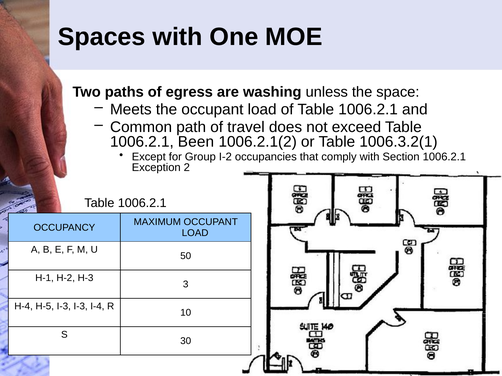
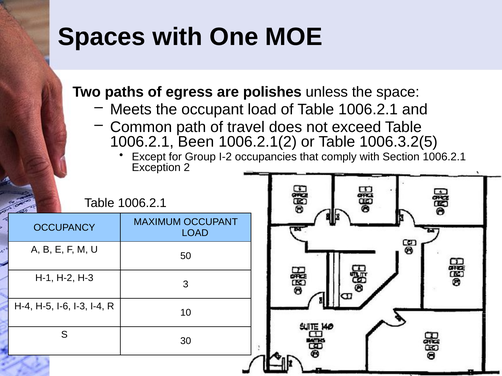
washing: washing -> polishes (272, 92)
1006.3.2(1: 1006.3.2(1 -> 1006.3.2(5 (398, 142)
H-5 I-3: I-3 -> I-6 (64, 307)
